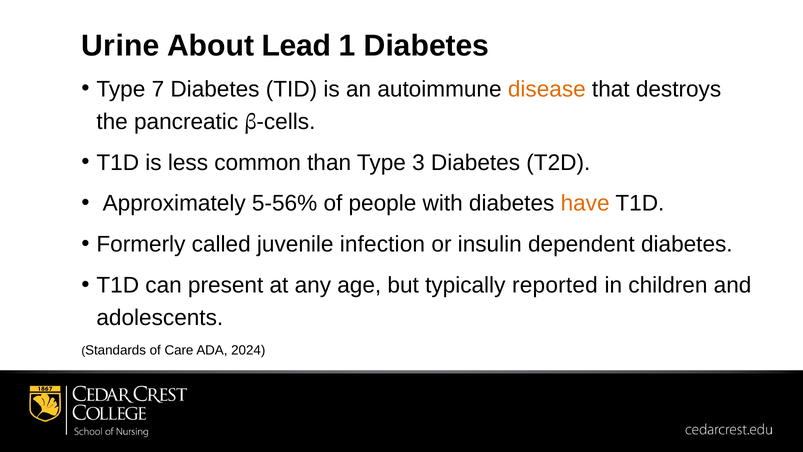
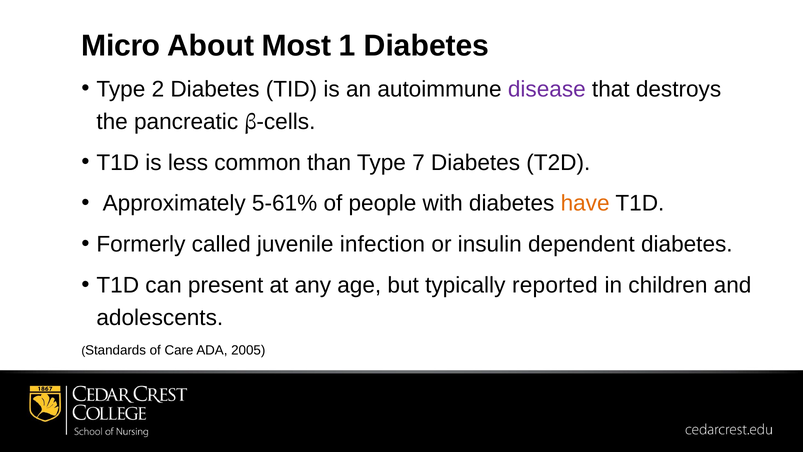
Urine: Urine -> Micro (121, 46)
Lead: Lead -> Most (297, 46)
7: 7 -> 2 (158, 89)
disease colour: orange -> purple (547, 89)
3: 3 -> 7 (418, 162)
5-56%: 5-56% -> 5-61% (285, 203)
2024: 2024 -> 2005 (248, 350)
